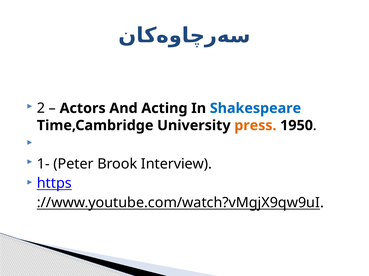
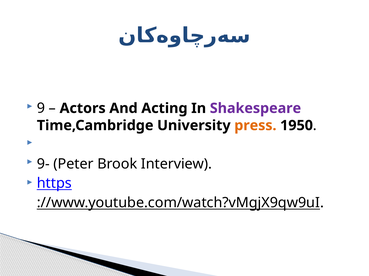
2: 2 -> 9 (41, 109)
Shakespeare colour: blue -> purple (255, 109)
1-: 1- -> 9- (43, 164)
